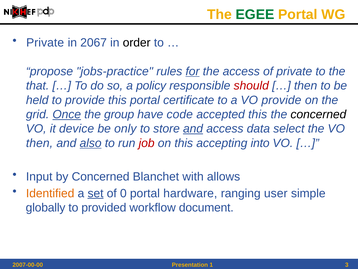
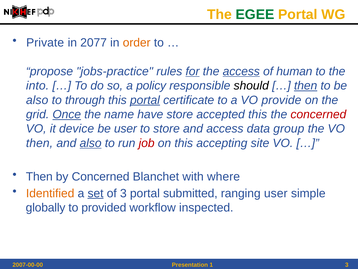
2067: 2067 -> 2077 (94, 43)
order colour: black -> orange (137, 43)
access underline: none -> present (241, 71)
of private: private -> human (294, 71)
that: that -> into (37, 86)
should colour: red -> black (251, 86)
then underline: none -> present (306, 86)
held: held -> also (37, 100)
to provide: provide -> through (85, 100)
portal underline: none -> present (145, 100)
group: group -> name (119, 114)
have code: code -> store (180, 114)
concerned colour: black -> red (318, 114)
be only: only -> user (125, 129)
and underline: present -> none (193, 129)
select: select -> group (289, 129)
into: into -> site (260, 143)
Input: Input -> Then (39, 176)
allows: allows -> where (223, 176)
of 0: 0 -> 3 (123, 193)
hardware: hardware -> submitted (190, 193)
document: document -> inspected (206, 207)
